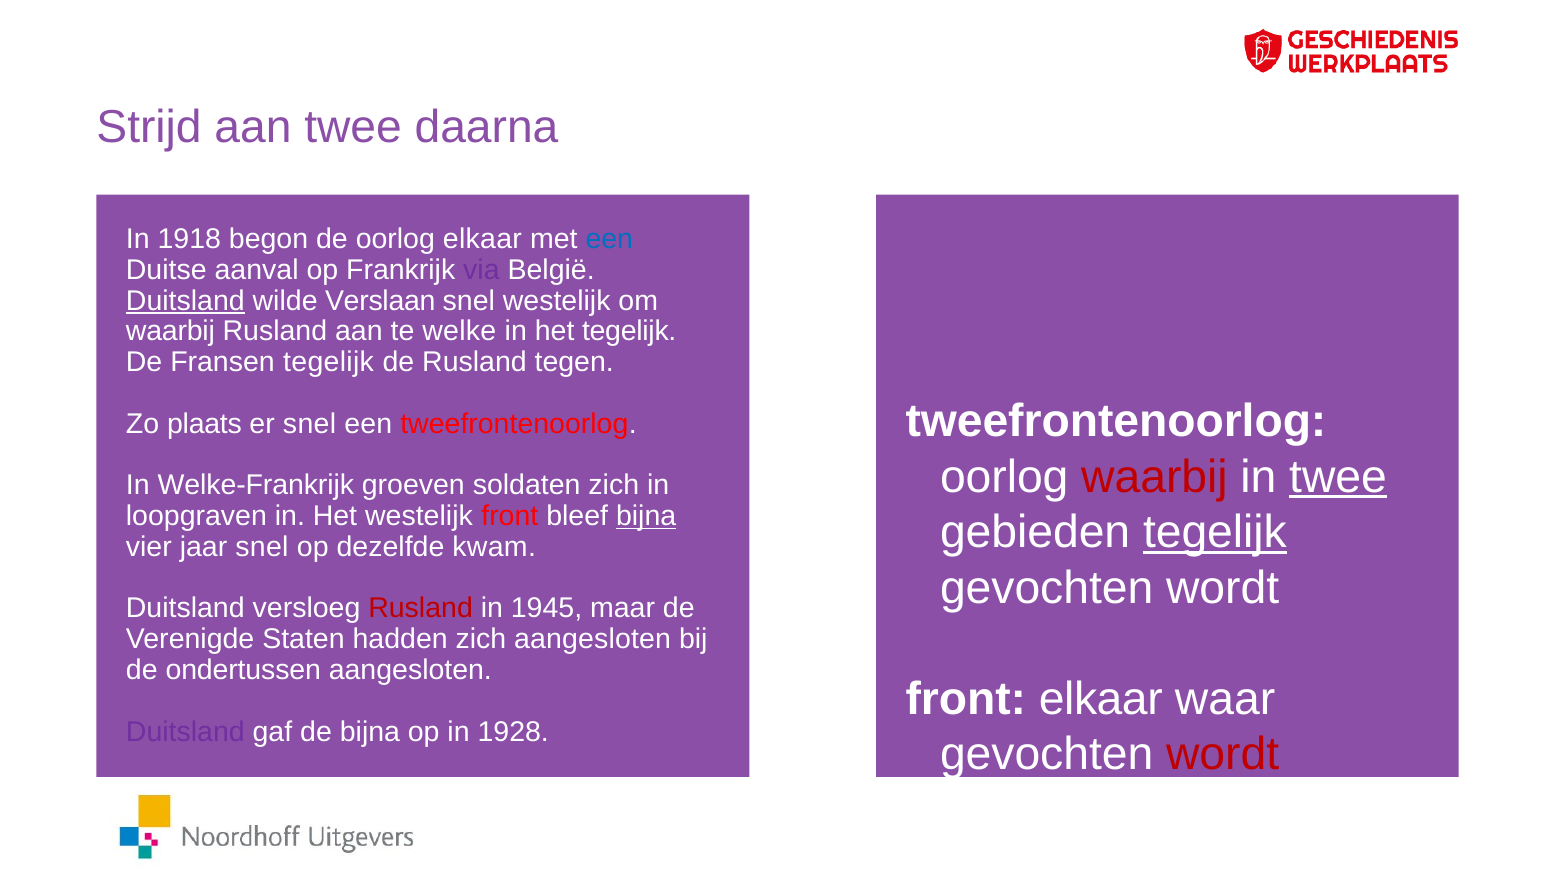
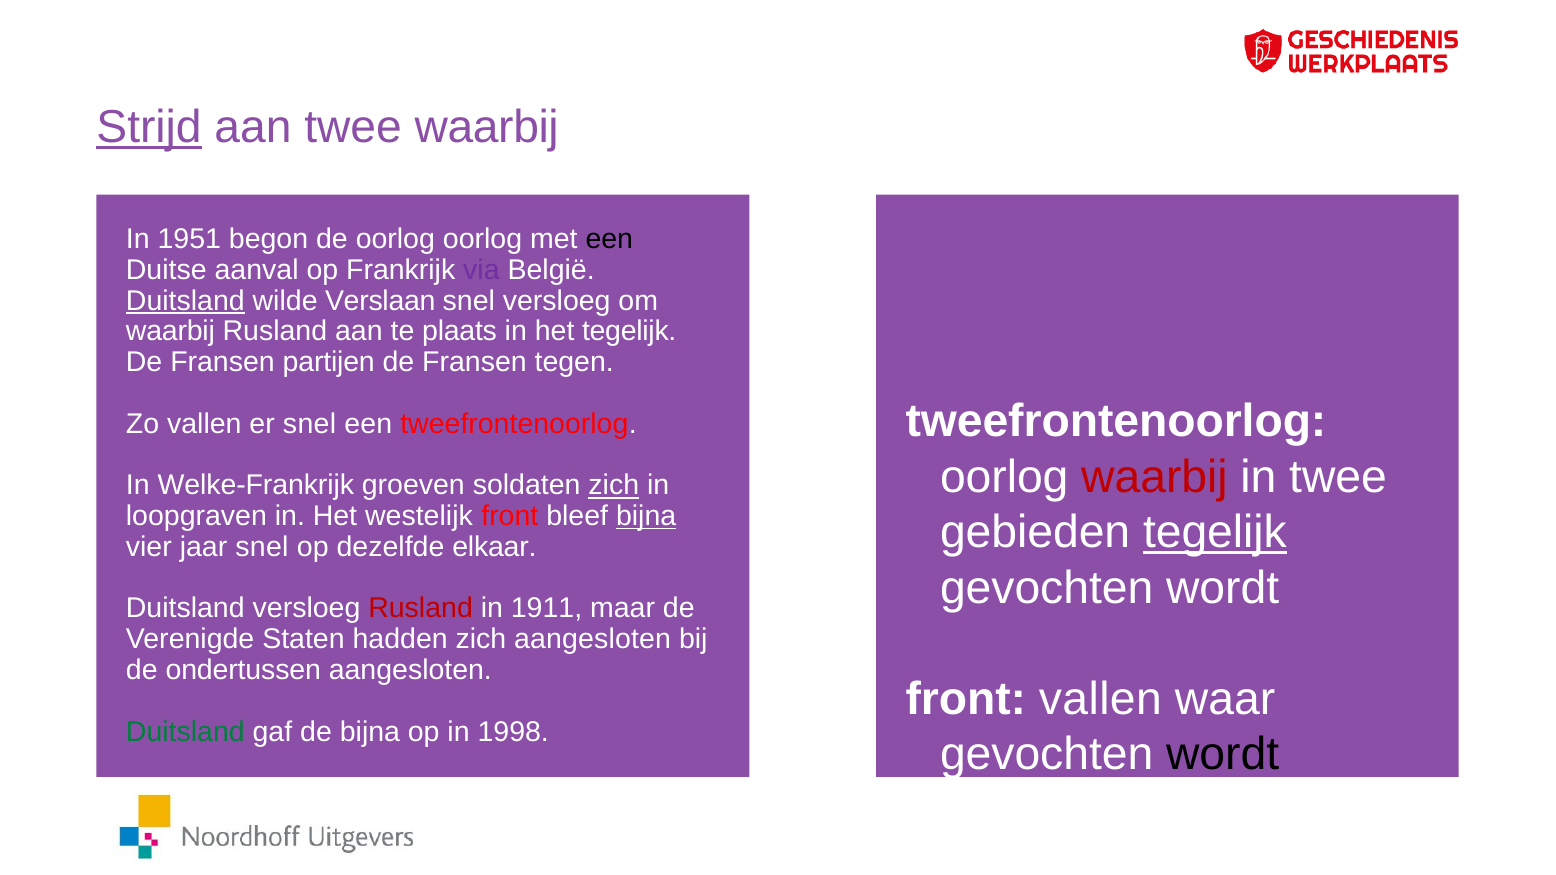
Strijd underline: none -> present (149, 127)
twee daarna: daarna -> waarbij (487, 127)
1918: 1918 -> 1951 (189, 239)
oorlog elkaar: elkaar -> oorlog (483, 239)
een colour: blue -> black (609, 239)
snel westelijk: westelijk -> versloeg (557, 301)
welke: welke -> plaats (460, 332)
Fransen tegelijk: tegelijk -> partijen (329, 362)
Rusland: Rusland -> Fransen (474, 362)
Zo plaats: plaats -> vallen (204, 424)
twee underline: present -> none (1338, 477)
zich underline: none -> present (614, 486)
kwam: kwam -> elkaar (494, 547)
1945: 1945 -> 1911 (547, 609)
front elkaar: elkaar -> vallen (1100, 699)
Duitsland colour: purple -> green (185, 732)
1928: 1928 -> 1998 (513, 732)
wordt colour: red -> black (1223, 755)
